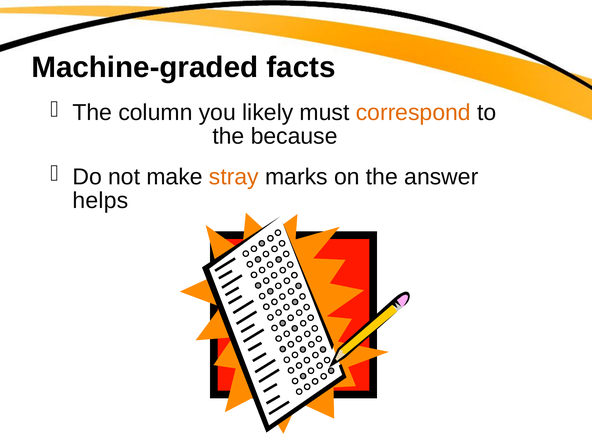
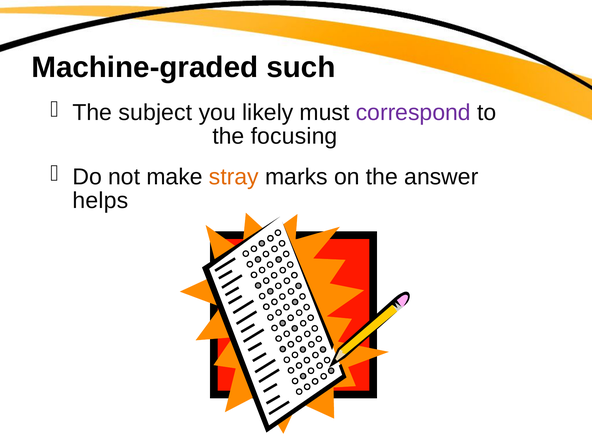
facts: facts -> such (301, 68)
column: column -> subject (155, 113)
correspond colour: orange -> purple (413, 113)
because: because -> focusing (294, 136)
